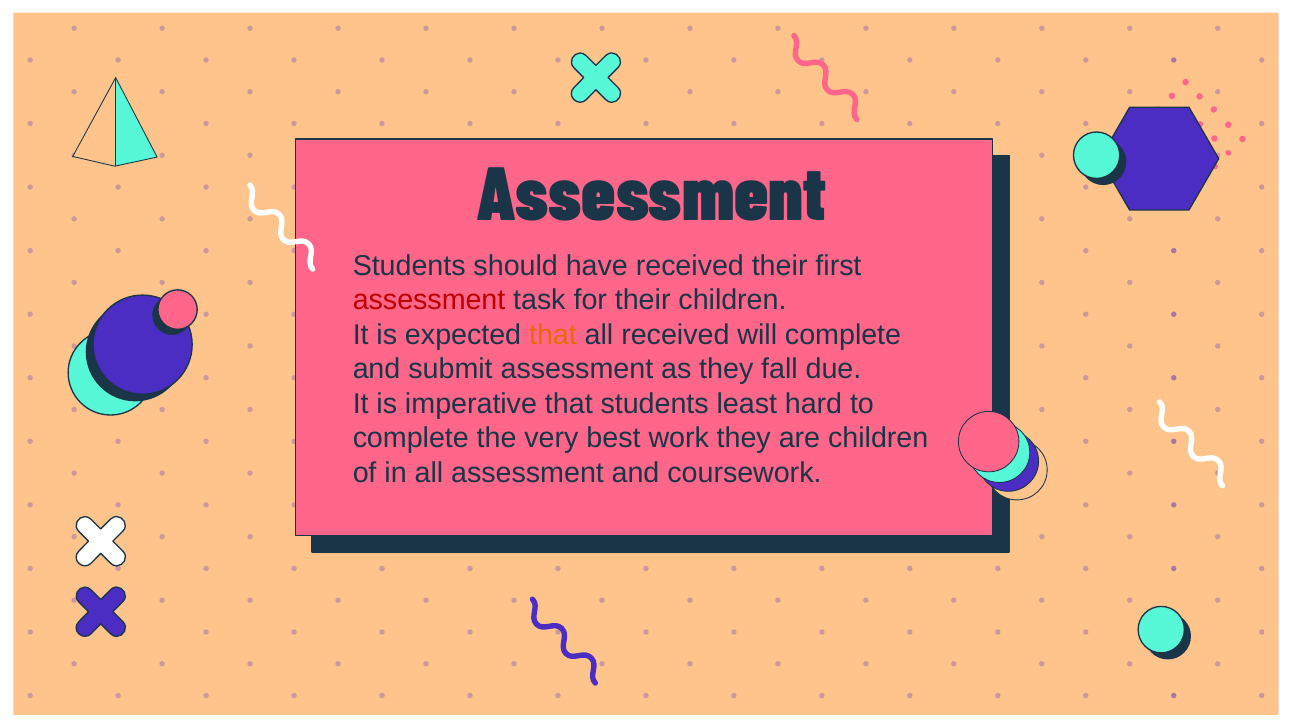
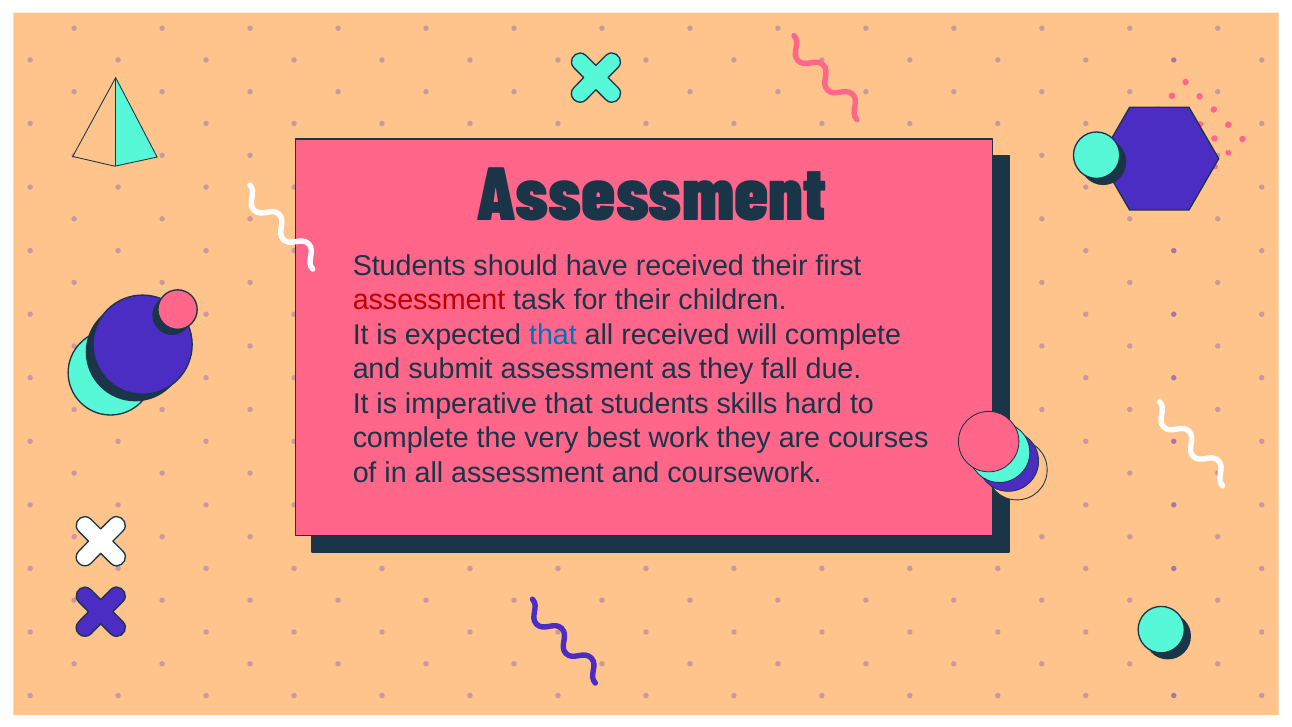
that colour: orange -> blue (553, 335)
least: least -> skills (747, 404)
are children: children -> courses (878, 438)
